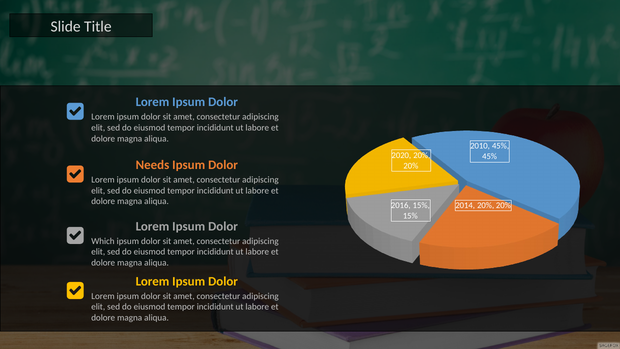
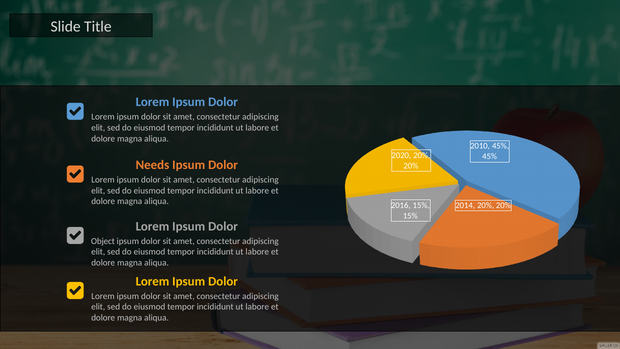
Which: Which -> Object (103, 241)
